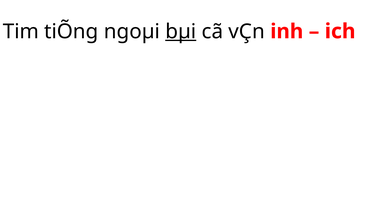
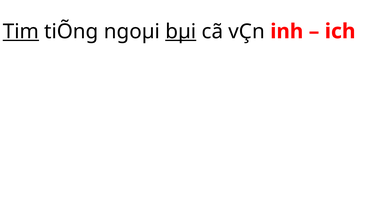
Tim underline: none -> present (21, 32)
